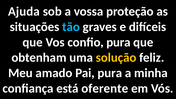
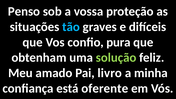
Ajuda: Ajuda -> Penso (24, 11)
solução colour: yellow -> light green (116, 58)
Pai pura: pura -> livro (110, 73)
